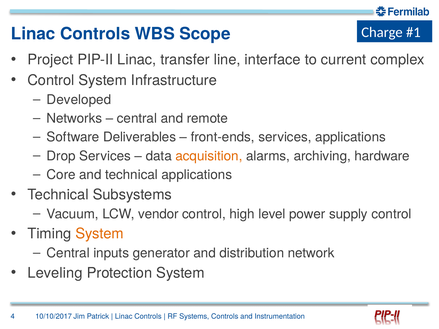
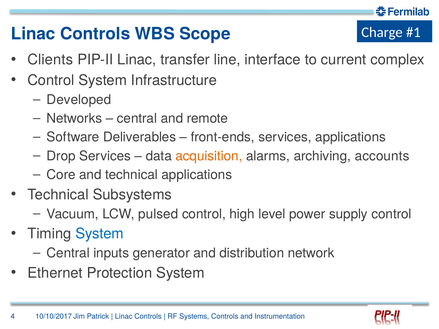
Project: Project -> Clients (50, 60)
hardware: hardware -> accounts (382, 156)
vendor: vendor -> pulsed (158, 214)
System colour: orange -> blue (100, 234)
Leveling: Leveling -> Ethernet (55, 273)
